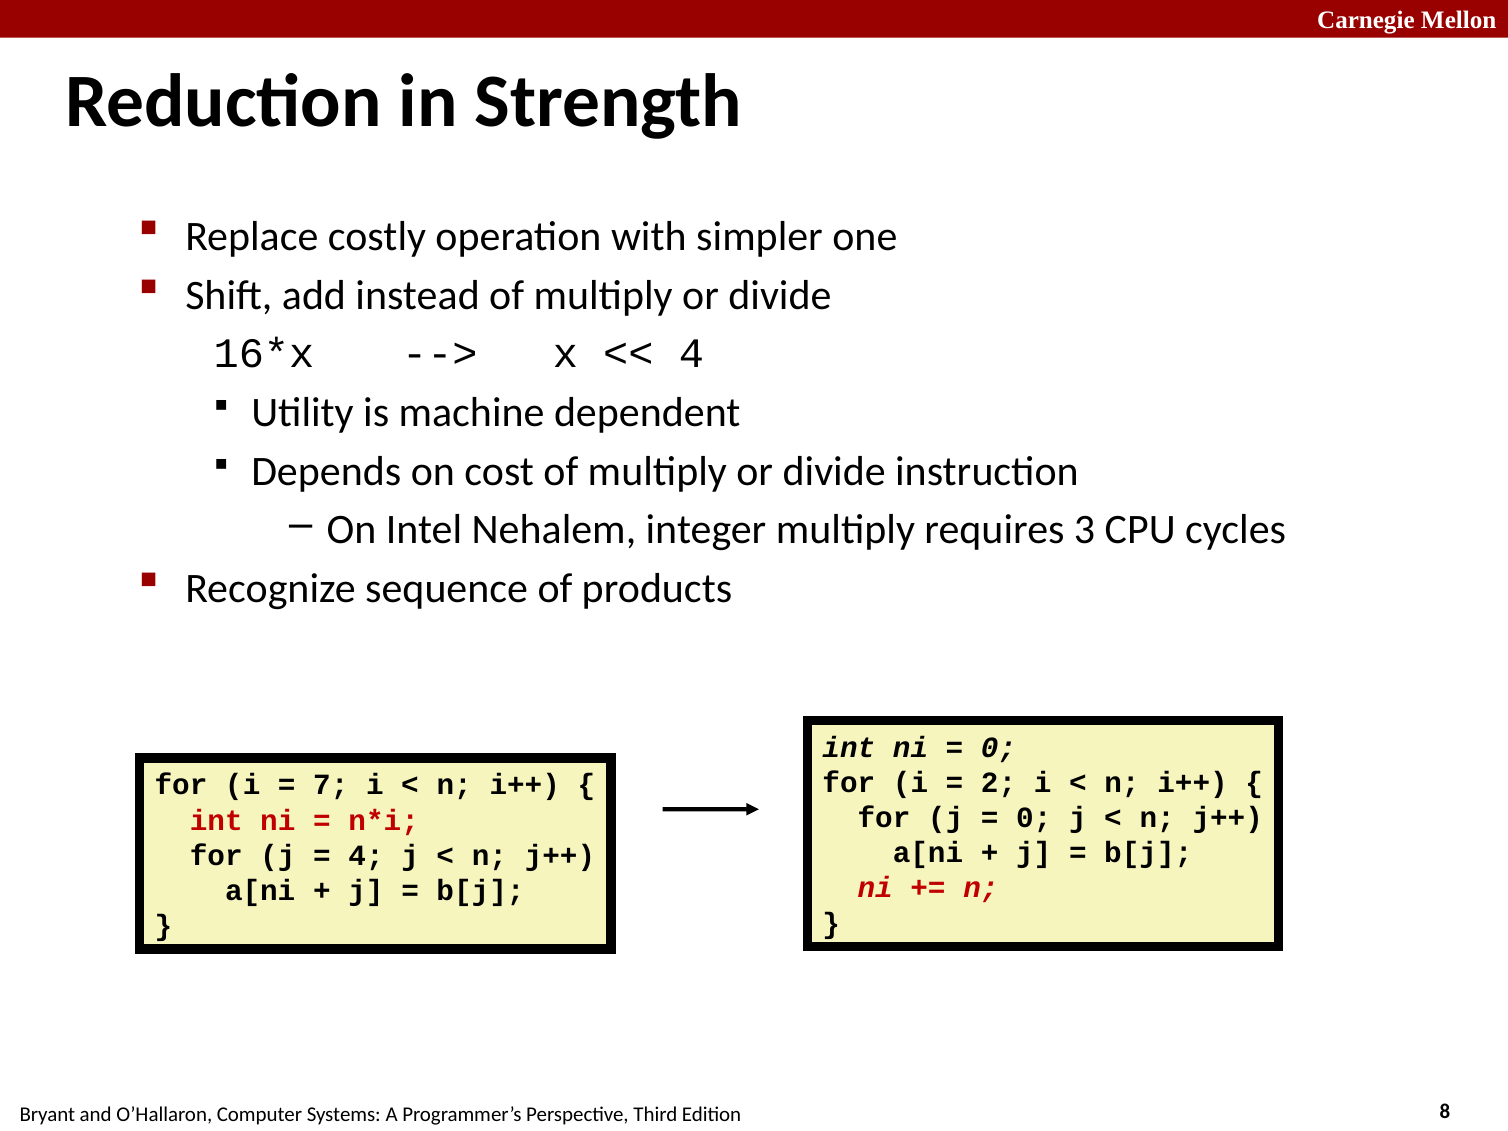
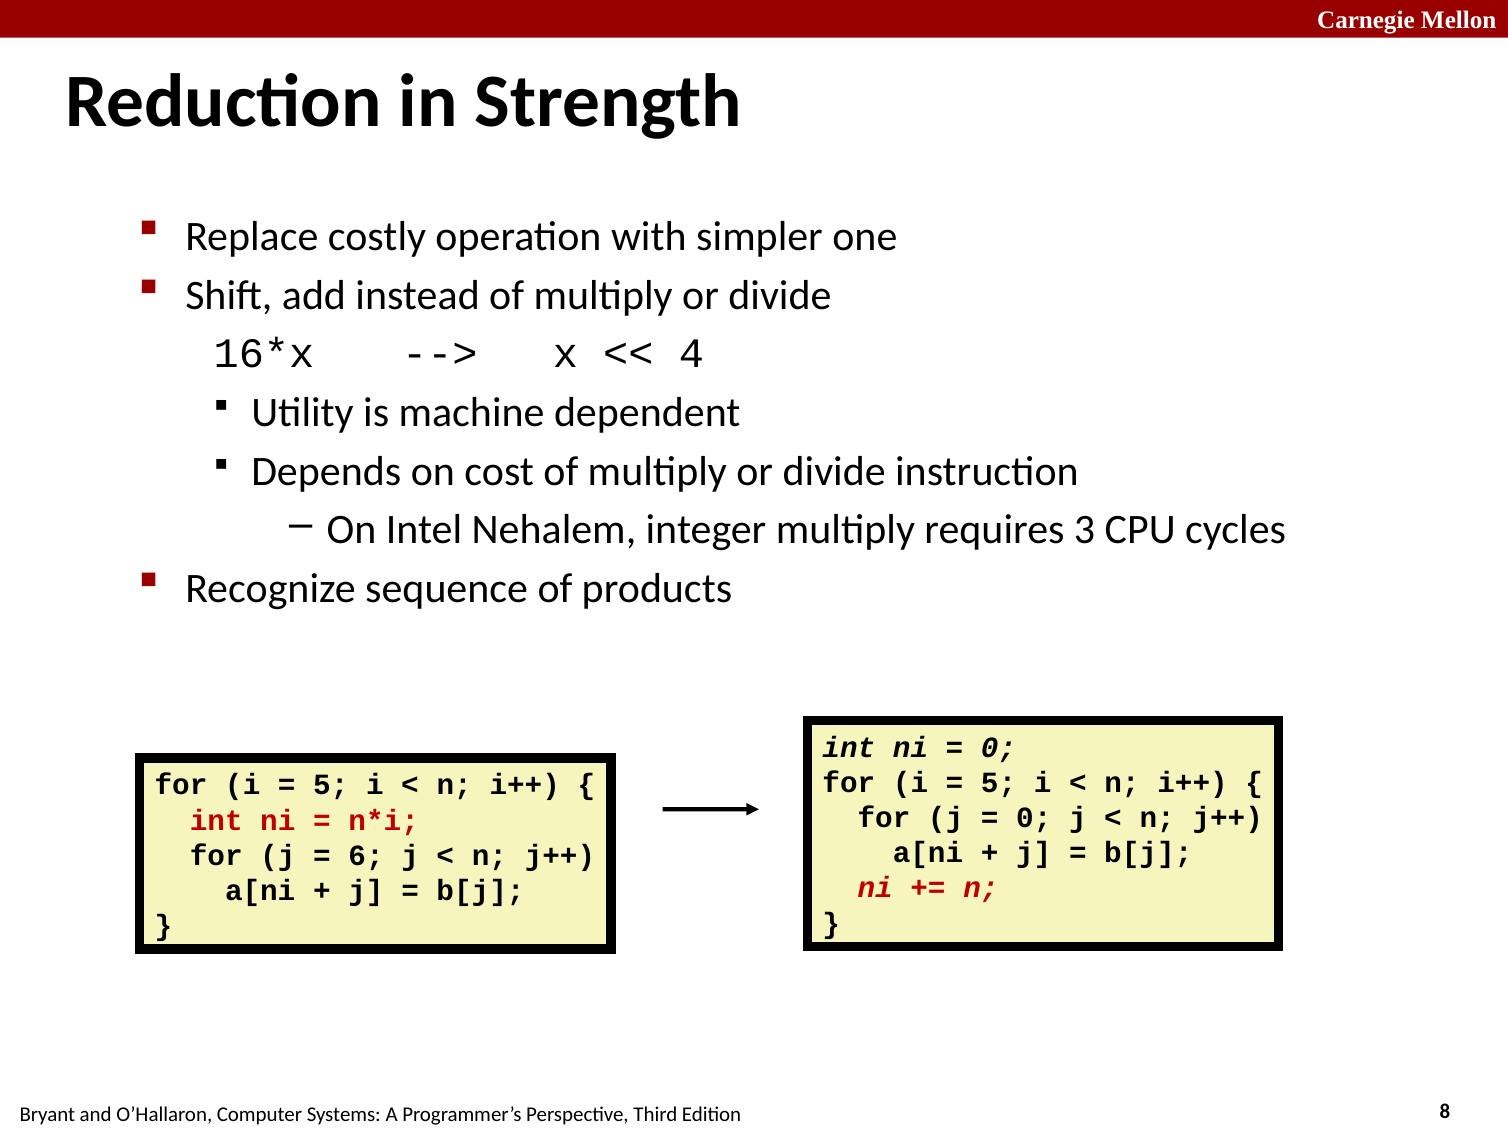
2: 2 -> 5 (999, 783)
7: 7 -> 5 (331, 785)
4: 4 -> 6 (366, 856)
